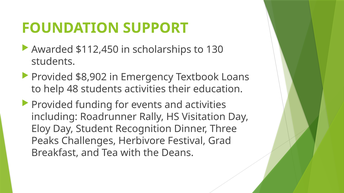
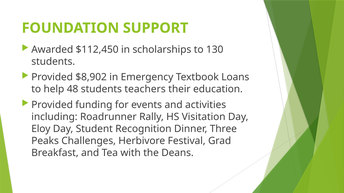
students activities: activities -> teachers (145, 89)
